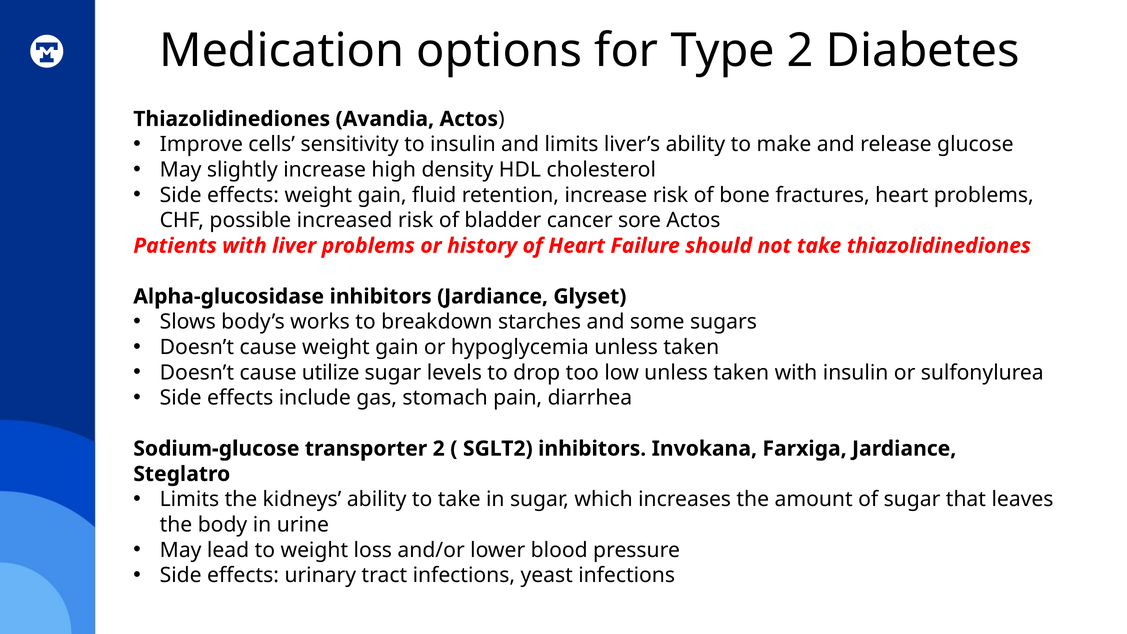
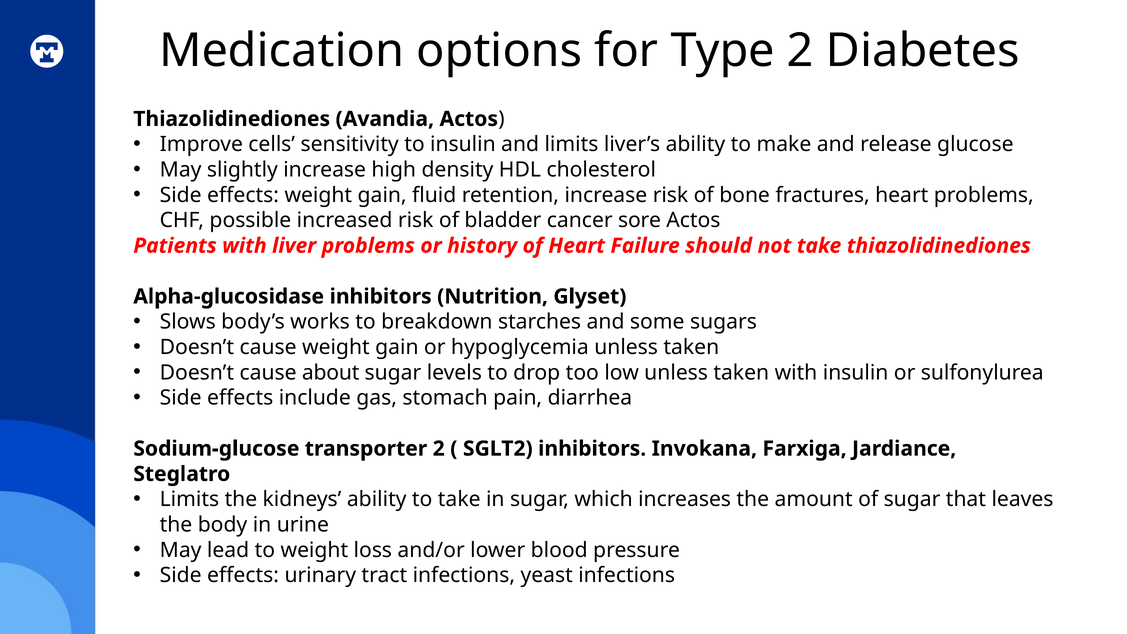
inhibitors Jardiance: Jardiance -> Nutrition (493, 296)
utilize: utilize -> about (331, 373)
